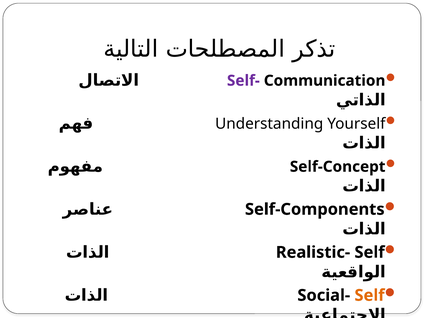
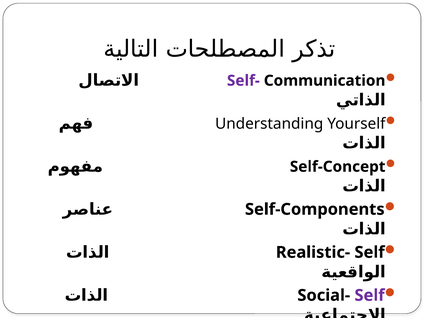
Self colour: orange -> purple (370, 295)
